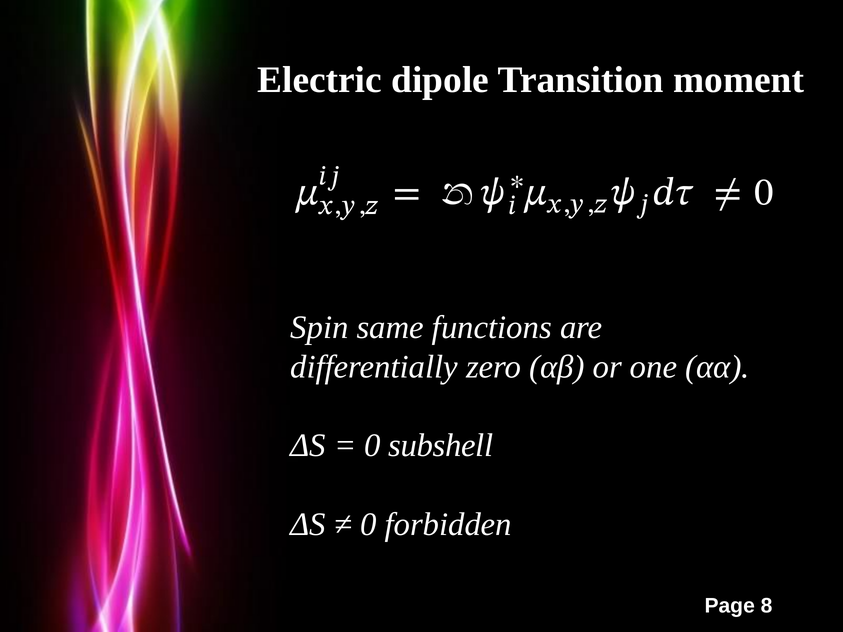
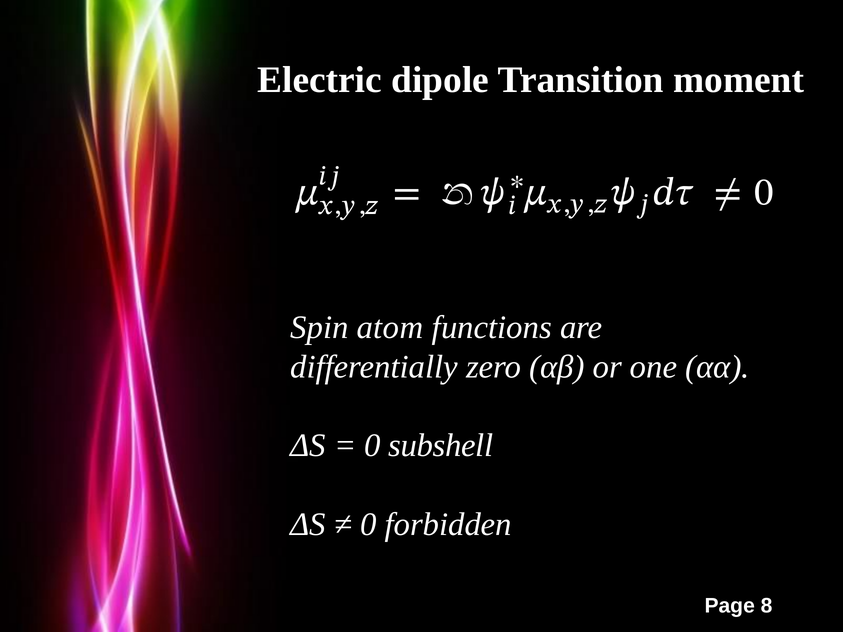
same: same -> atom (390, 328)
